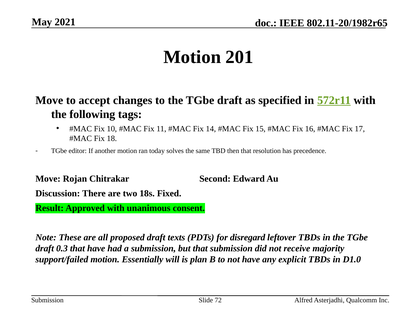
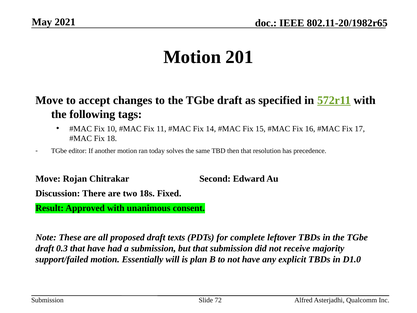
disregard: disregard -> complete (248, 237)
